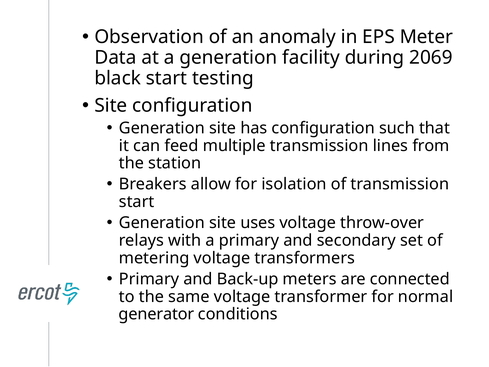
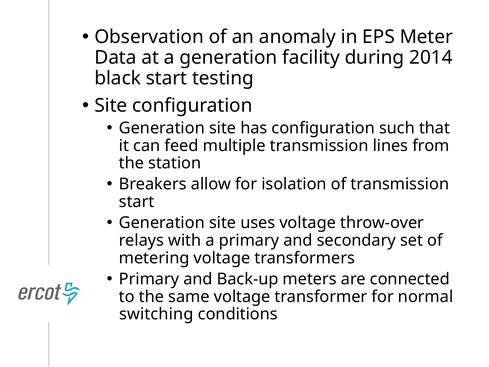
2069: 2069 -> 2014 (431, 58)
generator: generator -> switching (156, 314)
